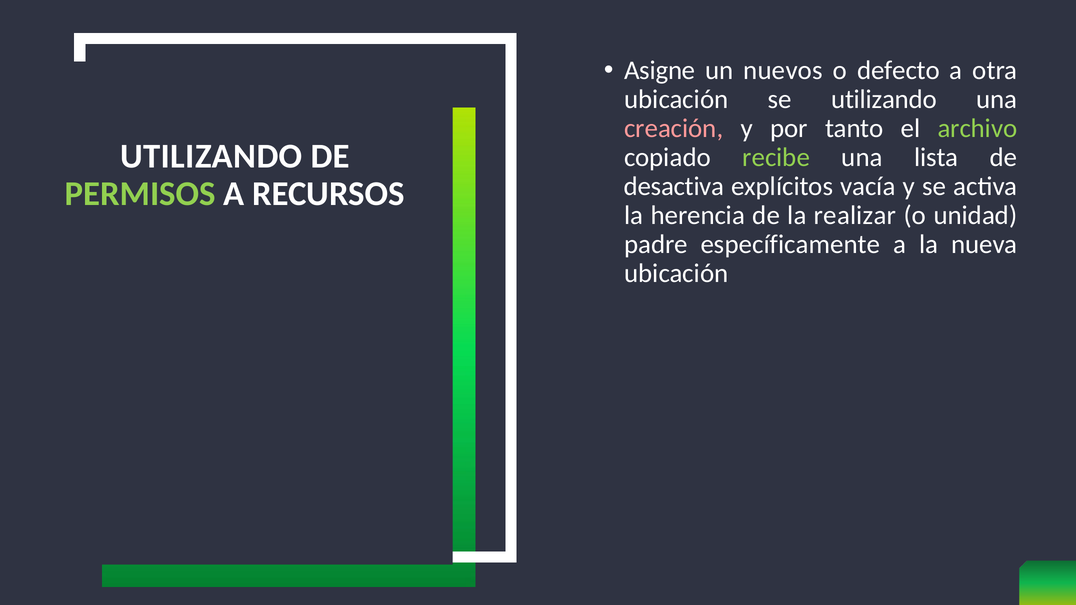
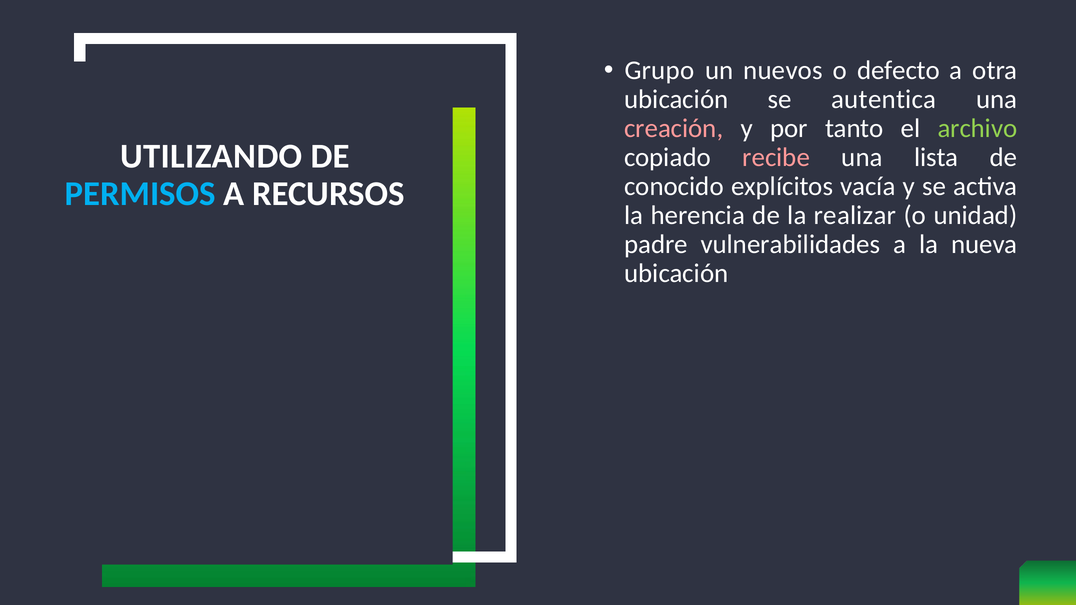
Asigne: Asigne -> Grupo (659, 70)
se utilizando: utilizando -> autentica (884, 99)
recibe colour: light green -> pink (776, 157)
desactiva: desactiva -> conocido (674, 186)
PERMISOS colour: light green -> light blue (140, 194)
específicamente: específicamente -> vulnerabilidades (790, 245)
